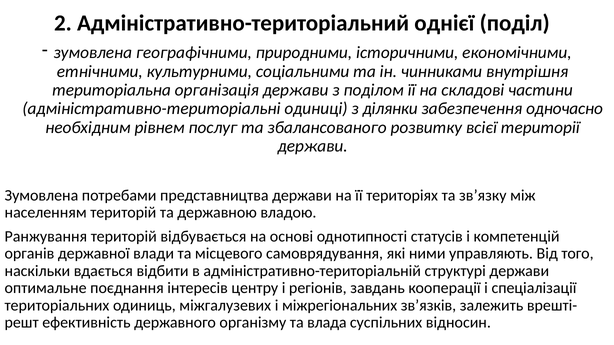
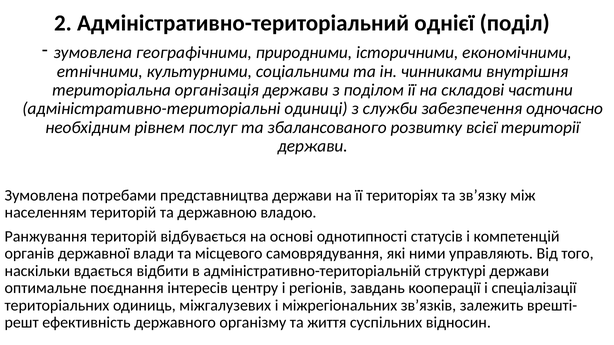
ділянки: ділянки -> служби (390, 109)
влада: влада -> життя (327, 323)
